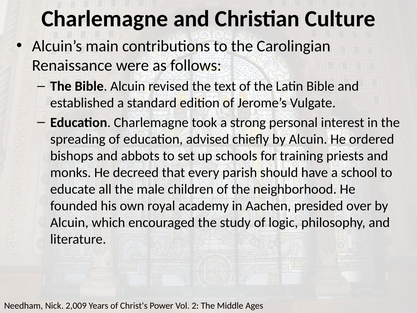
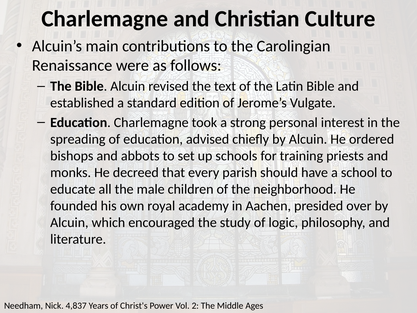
2,009: 2,009 -> 4,837 (76, 306)
